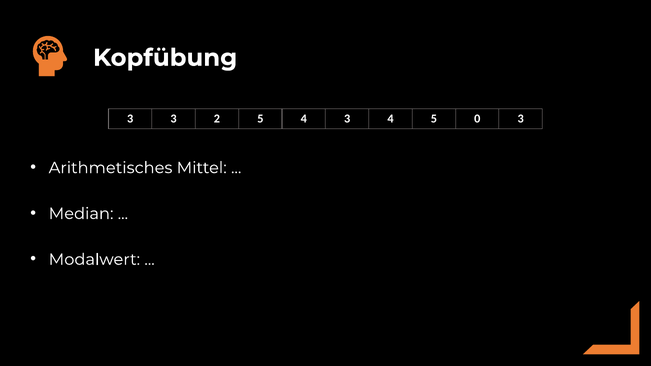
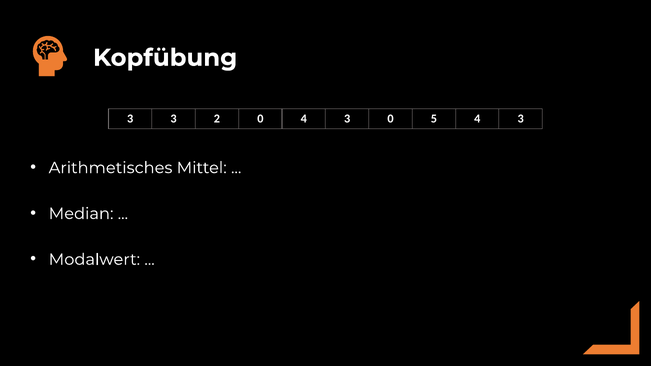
2 5: 5 -> 0 (260, 119)
3 4: 4 -> 0 (390, 119)
5 0: 0 -> 4 (477, 119)
